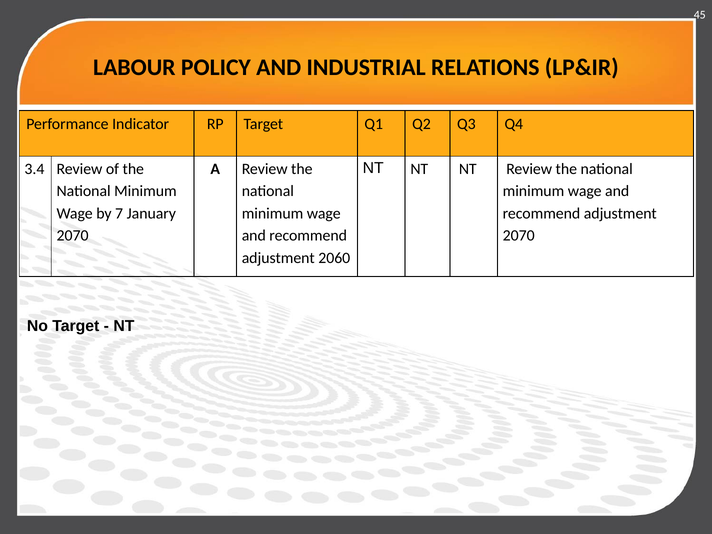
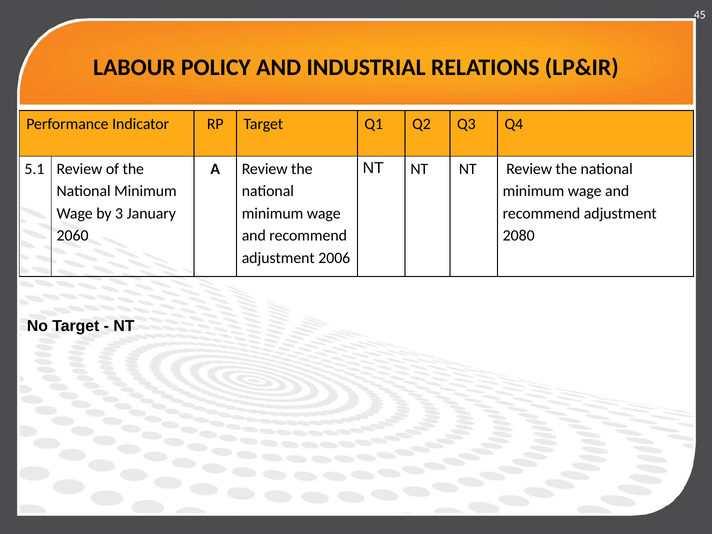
3.4: 3.4 -> 5.1 (34, 169)
7: 7 -> 3 (119, 213)
2070: 2070 -> 2060 (73, 236)
2070: 2070 -> 2080 (519, 236)
2060: 2060 -> 2006 (334, 258)
